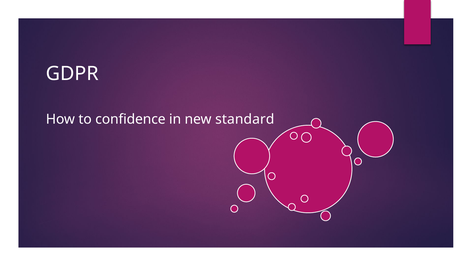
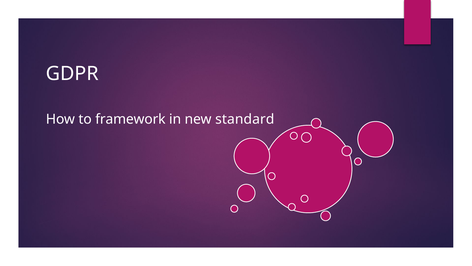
confidence: confidence -> framework (130, 119)
